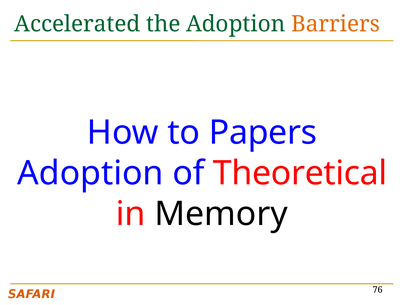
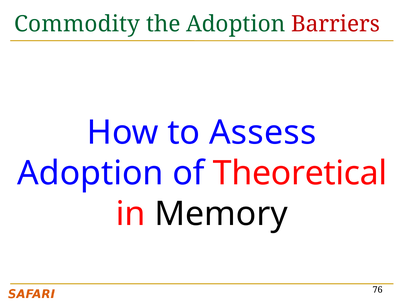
Accelerated: Accelerated -> Commodity (77, 24)
Barriers colour: orange -> red (336, 24)
Papers: Papers -> Assess (263, 133)
